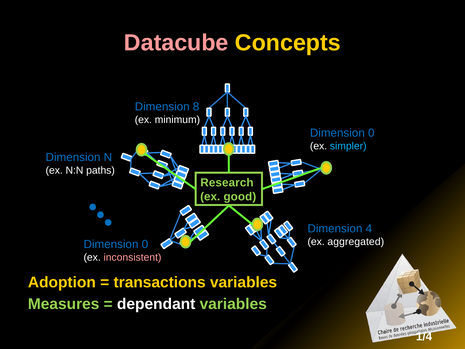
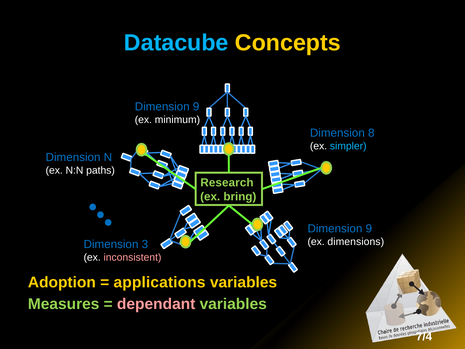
Datacube colour: pink -> light blue (176, 43)
8: 8 -> 9 (196, 106)
0: 0 -> 8 (371, 133)
good: good -> bring (240, 197)
4: 4 -> 9 (369, 228)
aggregated: aggregated -> dimensions (356, 242)
0: 0 -> 3 (145, 244)
transactions: transactions -> applications (160, 282)
dependant colour: white -> pink (156, 304)
1/4: 1/4 -> 7/4 (424, 336)
